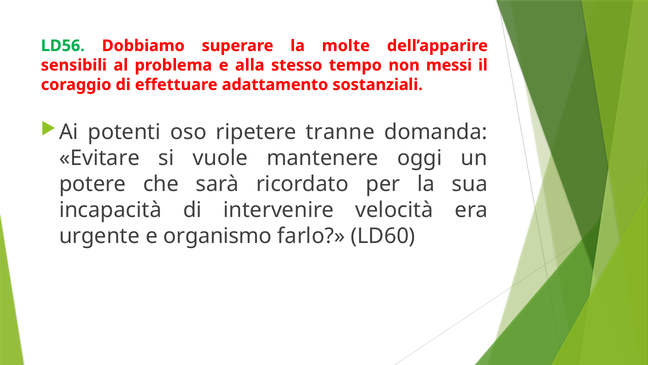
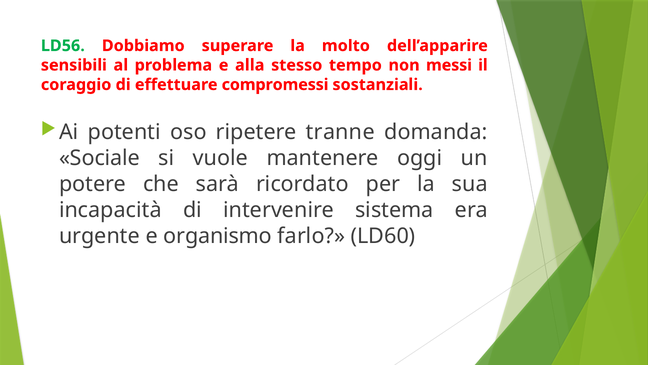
molte: molte -> molto (346, 46)
adattamento: adattamento -> compromessi (275, 85)
Evitare: Evitare -> Sociale (99, 158)
velocità: velocità -> sistema (394, 210)
